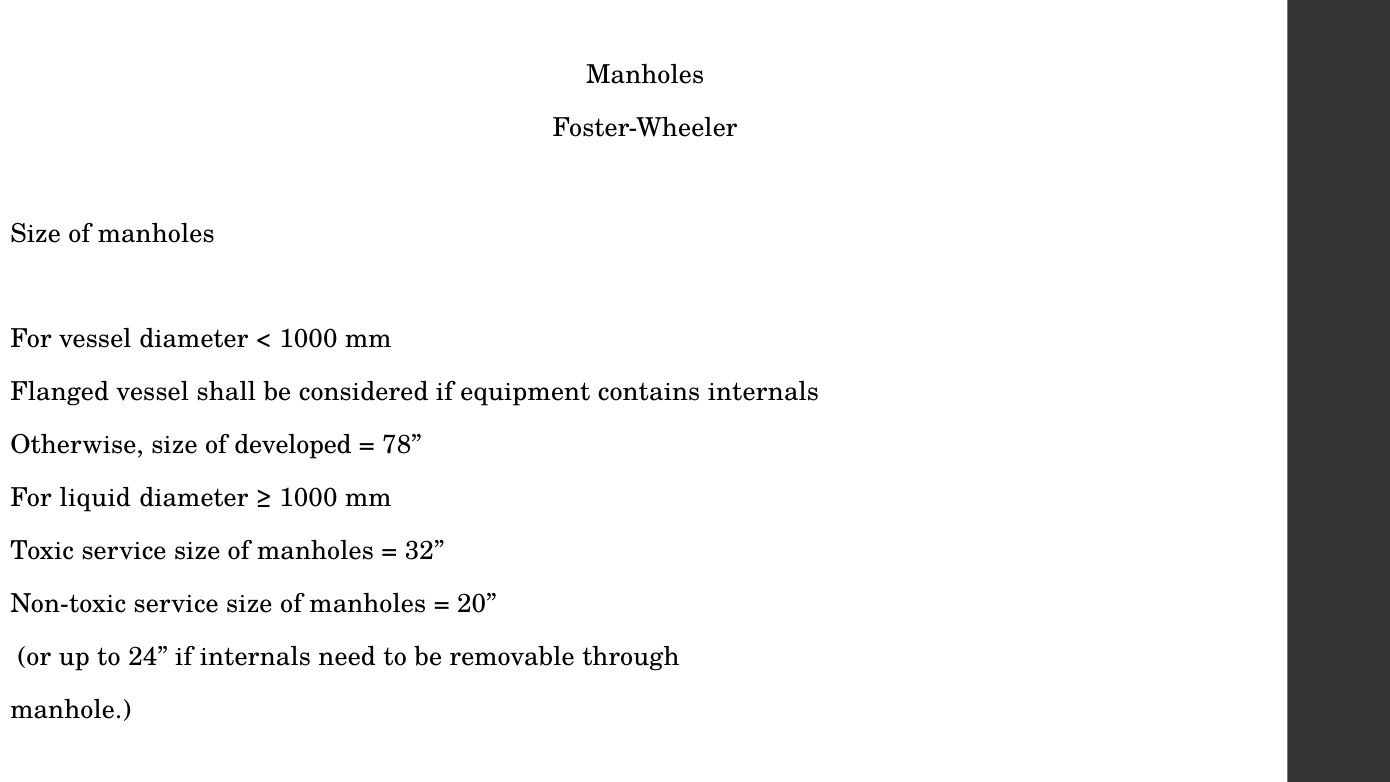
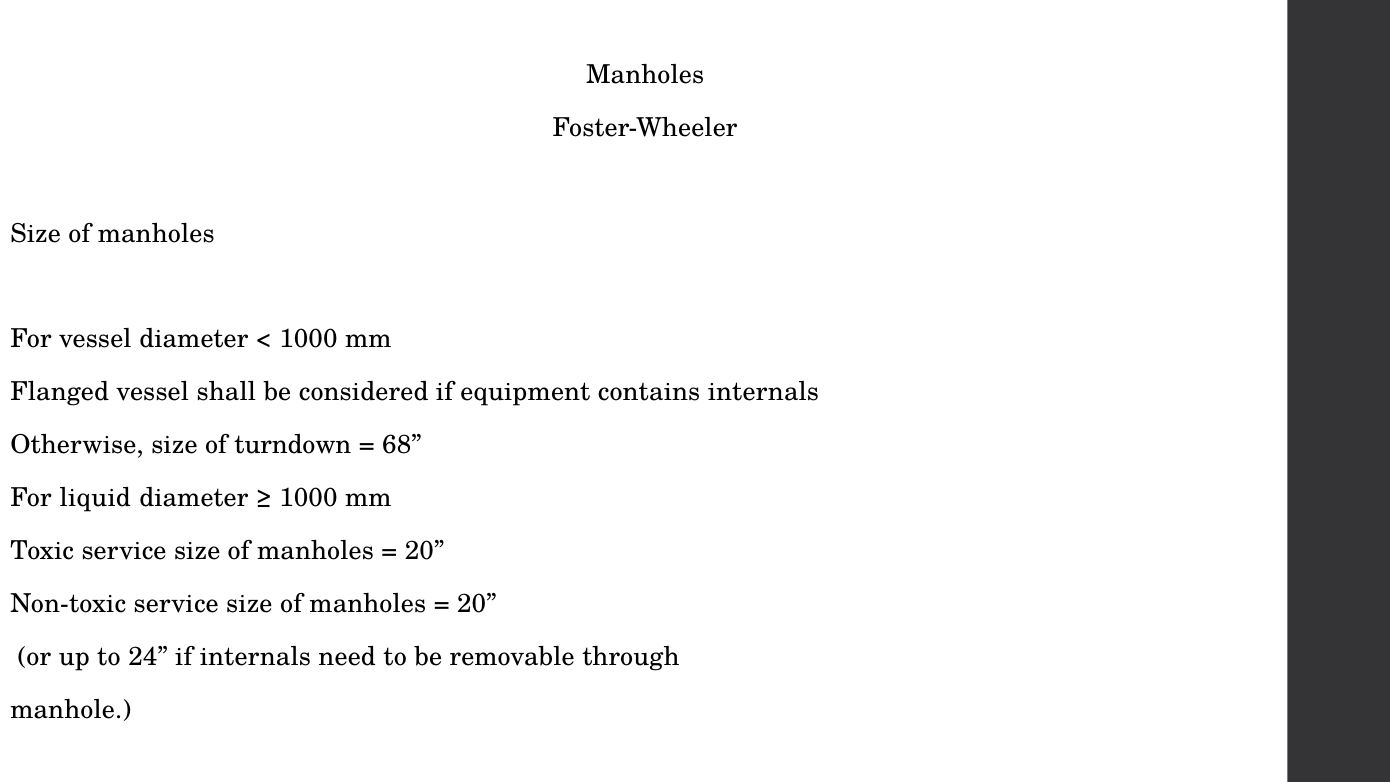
developed: developed -> turndown (293, 445)
78: 78 -> 68 (402, 445)
32: 32 -> 20 (425, 551)
